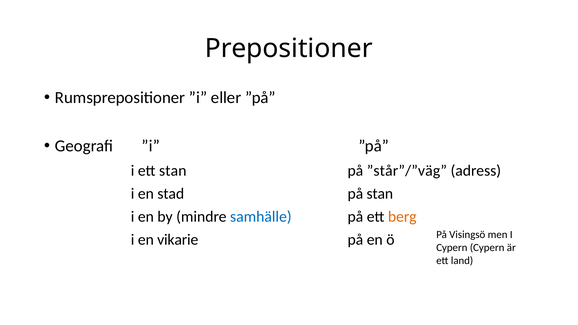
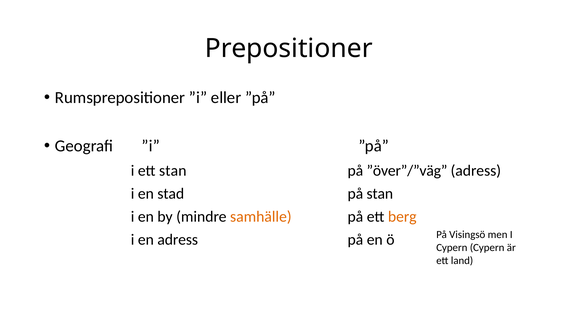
”står”/”väg: ”står”/”väg -> ”över”/”väg (407, 171)
samhälle colour: blue -> orange (261, 217)
en vikarie: vikarie -> adress (178, 240)
